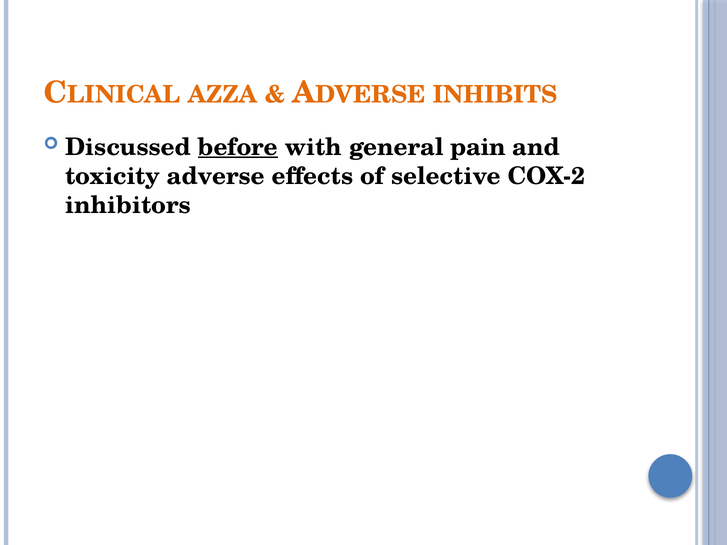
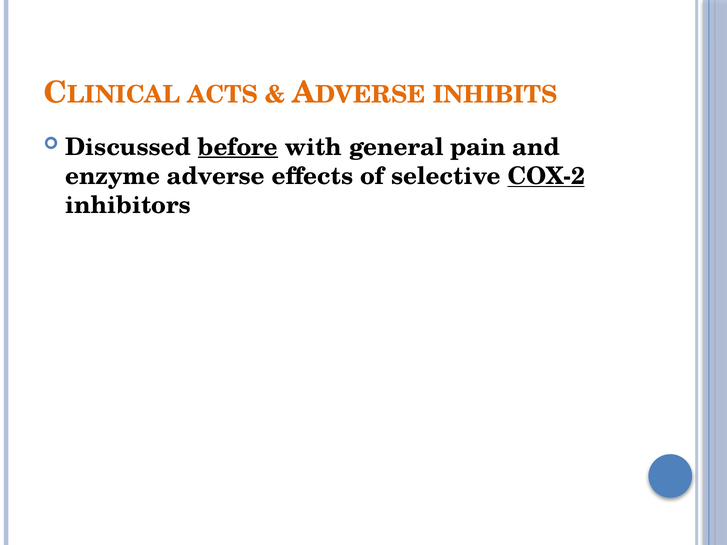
AZZA: AZZA -> ACTS (223, 95)
toxicity: toxicity -> enzyme (113, 176)
COX-2 underline: none -> present (546, 176)
